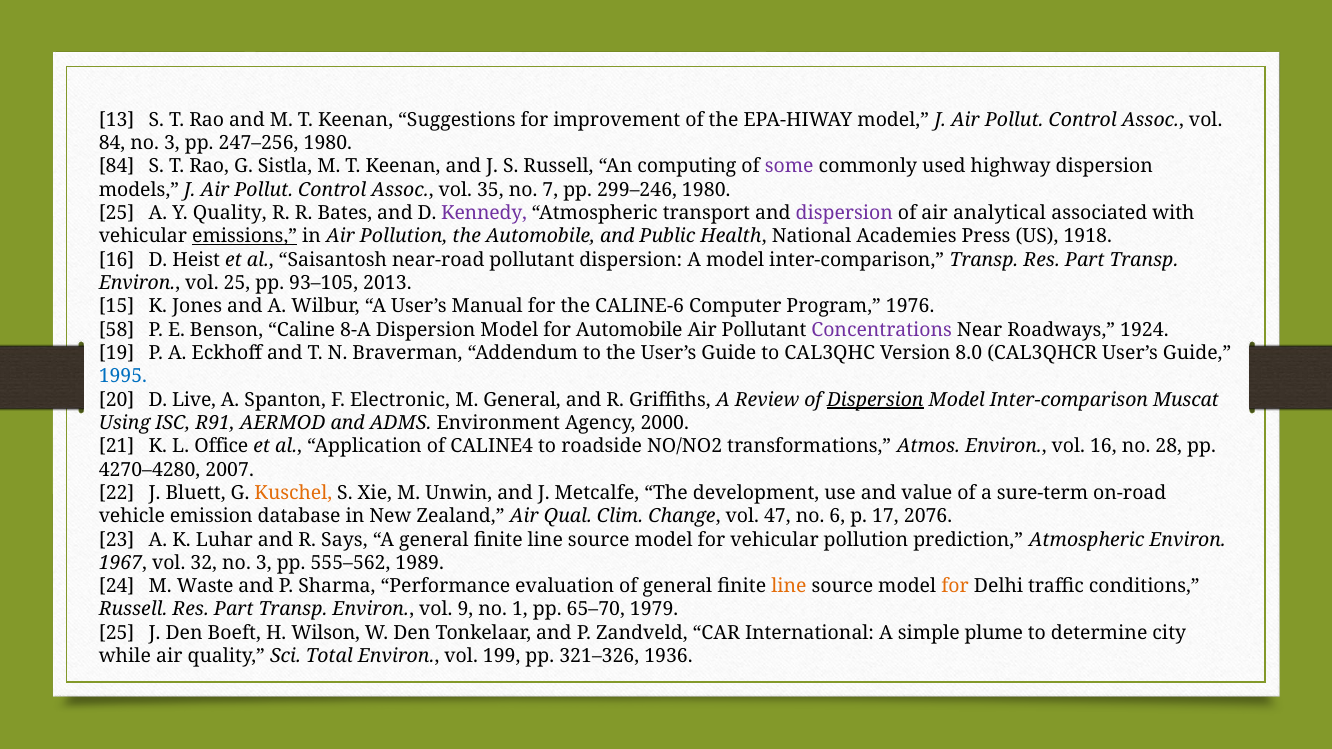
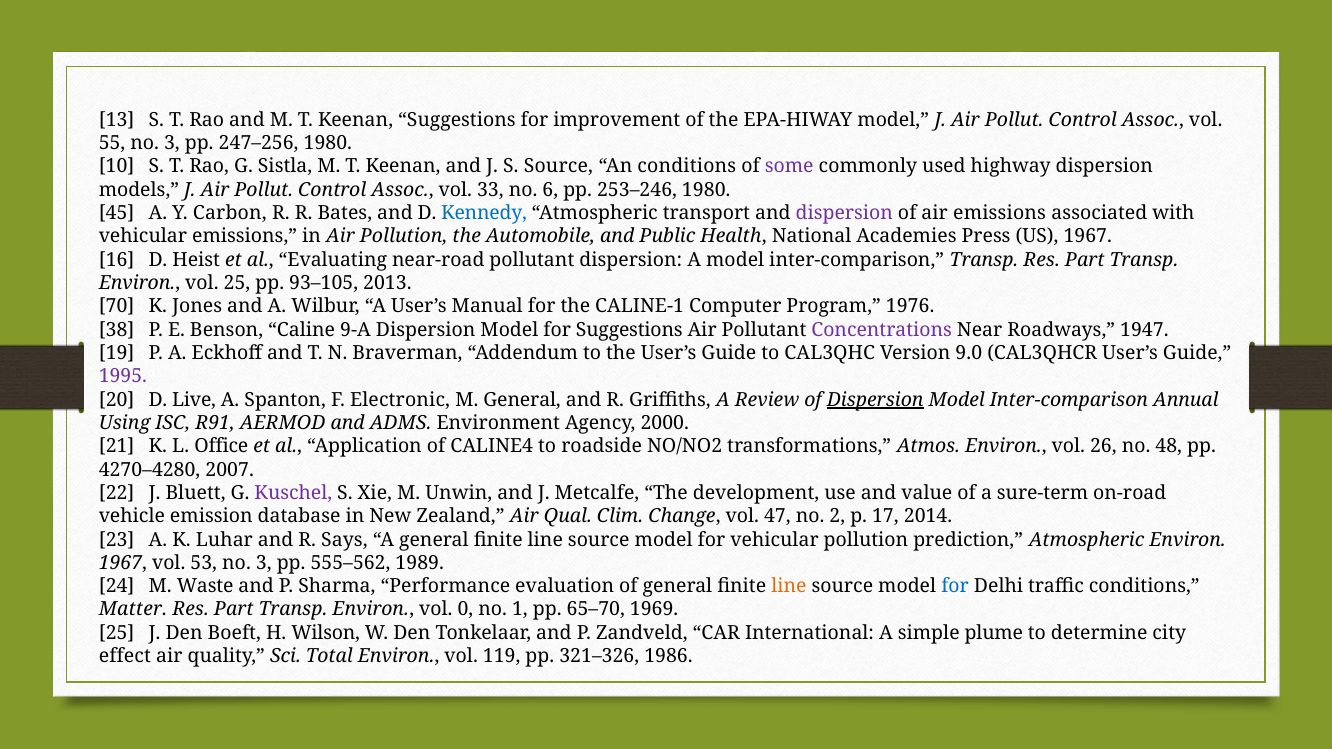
84: 84 -> 55 (112, 143)
84: 84 -> 10 (117, 167)
S Russell: Russell -> Source (558, 167)
An computing: computing -> conditions (687, 167)
35: 35 -> 33 (490, 190)
7: 7 -> 6 (550, 190)
299–246: 299–246 -> 253–246 (637, 190)
25: 25 -> 45 (117, 213)
Y Quality: Quality -> Carbon (230, 213)
Kennedy colour: purple -> blue (484, 213)
air analytical: analytical -> emissions (1000, 213)
emissions underline: present -> none (245, 237)
US 1918: 1918 -> 1967 (1088, 237)
Saisantosh: Saisantosh -> Evaluating (333, 260)
15: 15 -> 70 (117, 307)
CALINE-6: CALINE-6 -> CALINE-1 (640, 307)
58: 58 -> 38 (117, 330)
8-A: 8-A -> 9-A (356, 330)
for Automobile: Automobile -> Suggestions (629, 330)
1924: 1924 -> 1947 (1144, 330)
8.0: 8.0 -> 9.0 (969, 353)
1995 colour: blue -> purple (123, 377)
Muscat: Muscat -> Annual (1186, 400)
vol 16: 16 -> 26 (1103, 446)
28: 28 -> 48 (1169, 446)
Kuschel colour: orange -> purple (293, 493)
6: 6 -> 2 (837, 516)
2076: 2076 -> 2014 (928, 516)
32: 32 -> 53 (204, 563)
for colour: orange -> blue (955, 586)
Russell: Russell -> Matter (133, 610)
9: 9 -> 0 (465, 610)
1979: 1979 -> 1969 (654, 610)
while: while -> effect (125, 656)
199: 199 -> 119 (502, 656)
1936: 1936 -> 1986 (668, 656)
